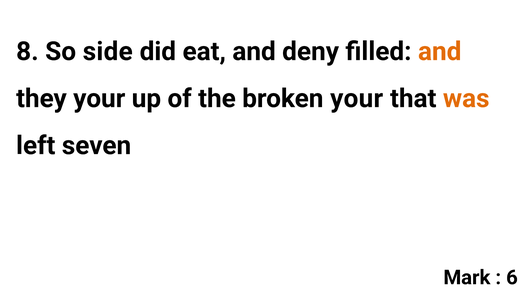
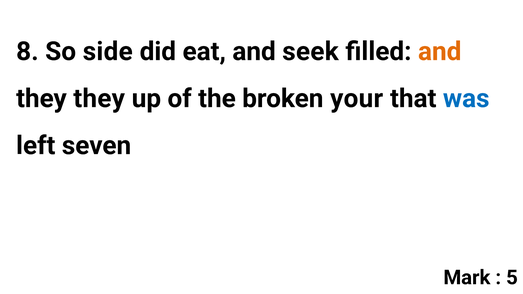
deny: deny -> seek (310, 51)
they your: your -> they (99, 99)
was colour: orange -> blue (466, 99)
6: 6 -> 5 (512, 278)
